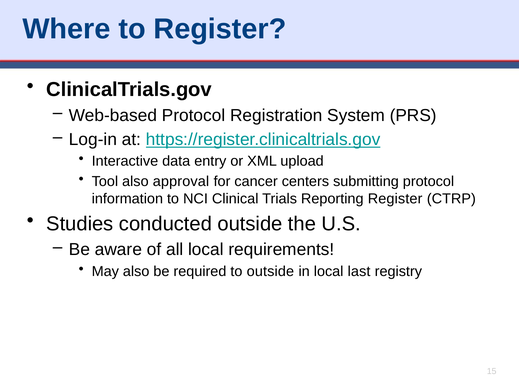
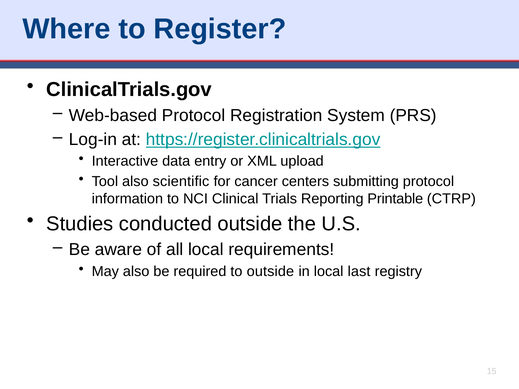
approval: approval -> scientific (181, 182)
Reporting Register: Register -> Printable (395, 199)
